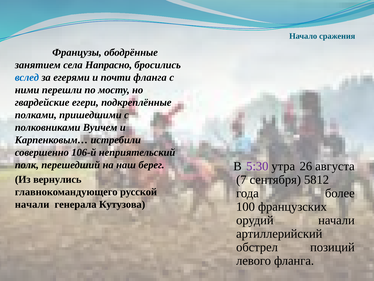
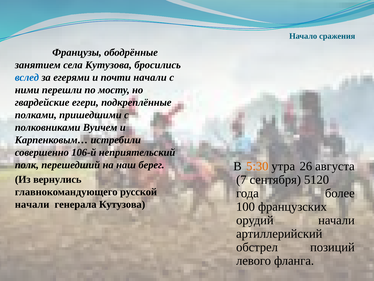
села Напрасно: Напрасно -> Кутузова (109, 65)
почти фланга: фланга -> начали (150, 77)
5:30 colour: purple -> orange (257, 166)
5812: 5812 -> 5120 (317, 179)
